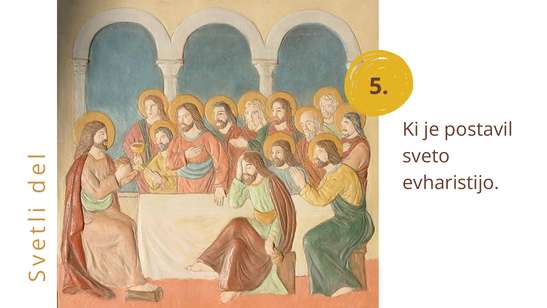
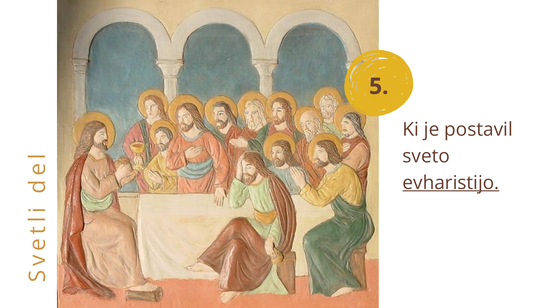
evharistijo underline: none -> present (451, 183)
